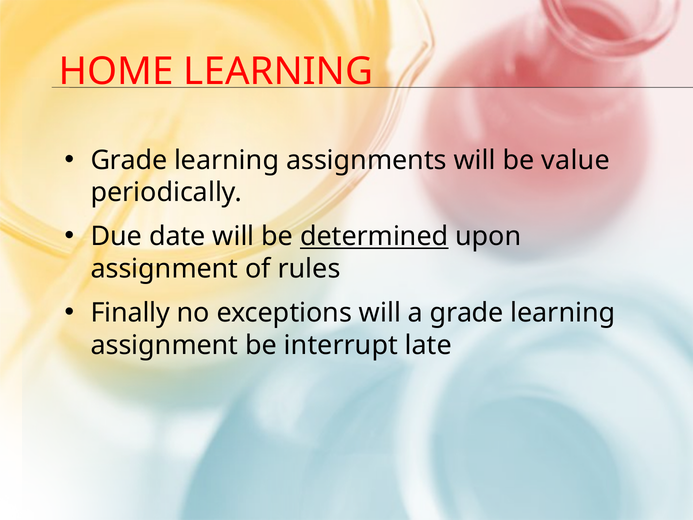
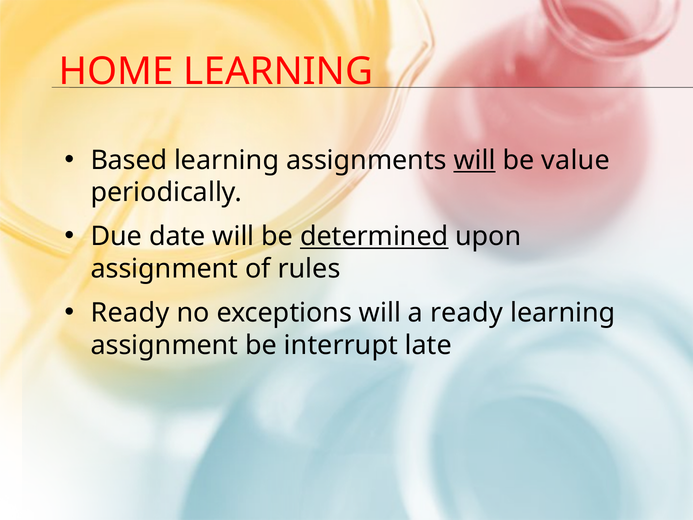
Grade: Grade -> Based (129, 160)
will underline: none -> present (475, 160)
Finally: Finally -> Ready (130, 313)
a grade: grade -> ready (466, 313)
